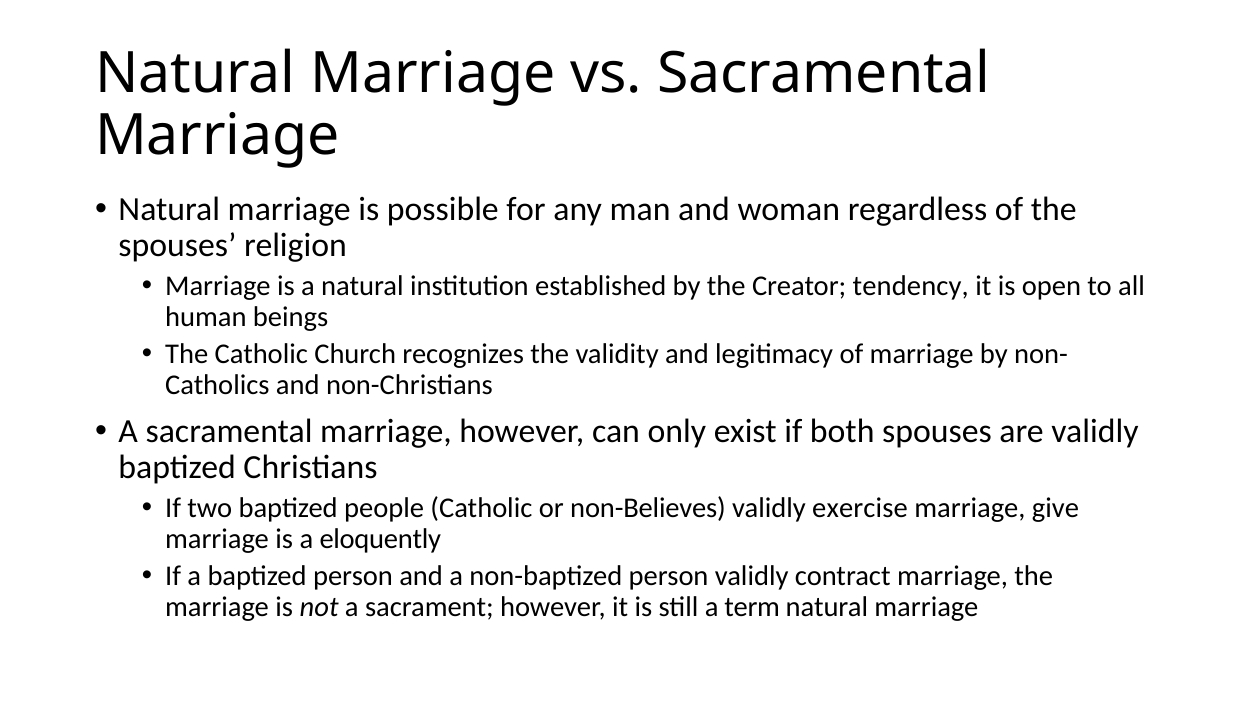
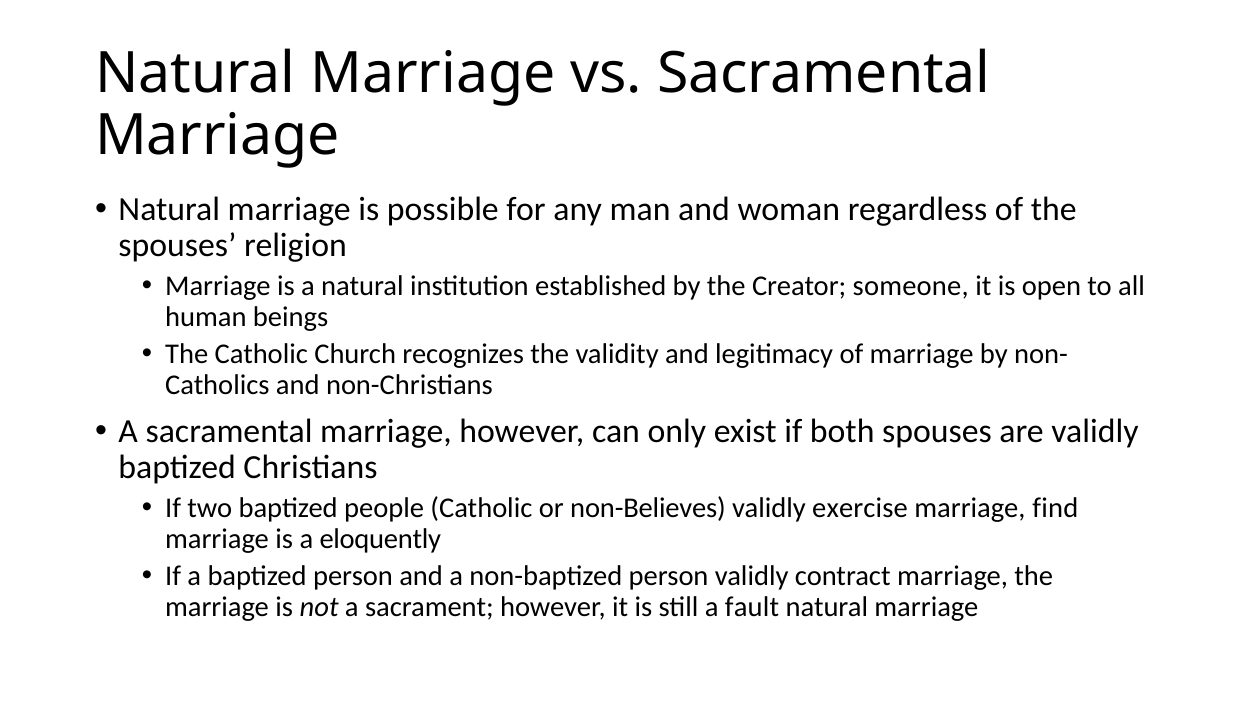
tendency: tendency -> someone (911, 286)
give: give -> find (1055, 508)
term: term -> fault (752, 607)
